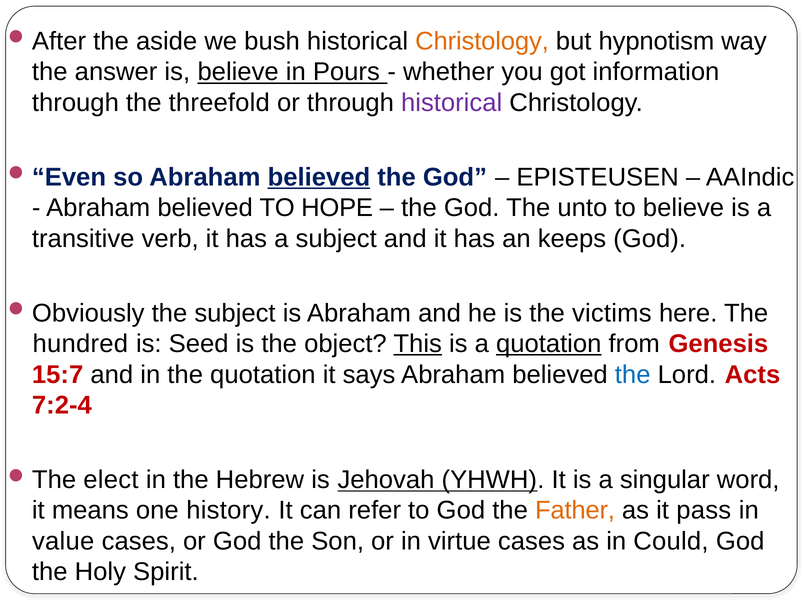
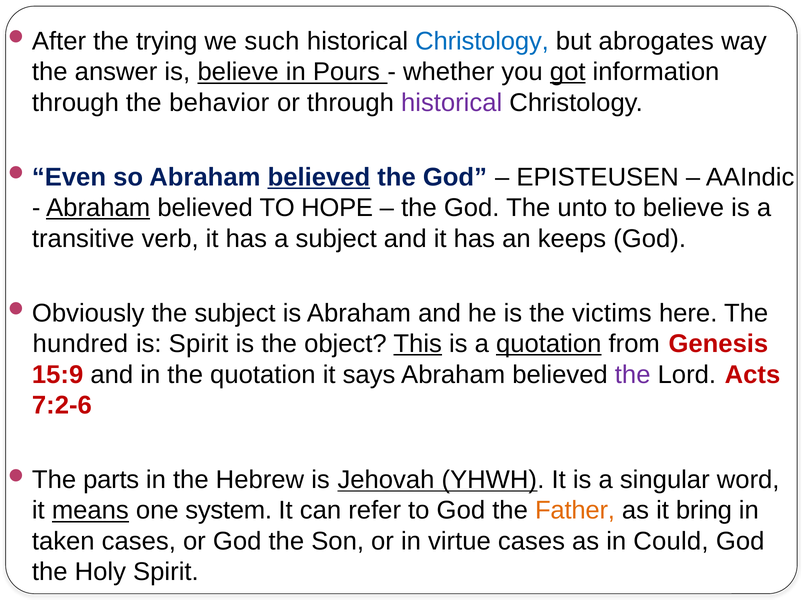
aside: aside -> trying (167, 41)
bush: bush -> such (272, 41)
Christology colour: orange -> blue (482, 41)
hypnotism: hypnotism -> abrogates (656, 41)
got underline: none -> present (568, 72)
threefold: threefold -> behavior (219, 103)
Abraham underline: none -> present (98, 208)
is Seed: Seed -> Spirit (199, 344)
15:7: 15:7 -> 15:9 (58, 375)
the colour: blue -> purple (633, 375)
7:2-4: 7:2-4 -> 7:2-6 (62, 405)
elect: elect -> parts (111, 480)
means underline: none -> present (90, 511)
history: history -> system (229, 511)
pass: pass -> bring (704, 511)
value: value -> taken (63, 541)
